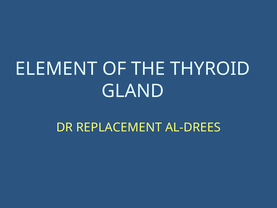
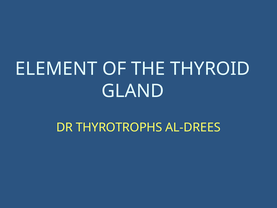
REPLACEMENT: REPLACEMENT -> THYROTROPHS (119, 127)
